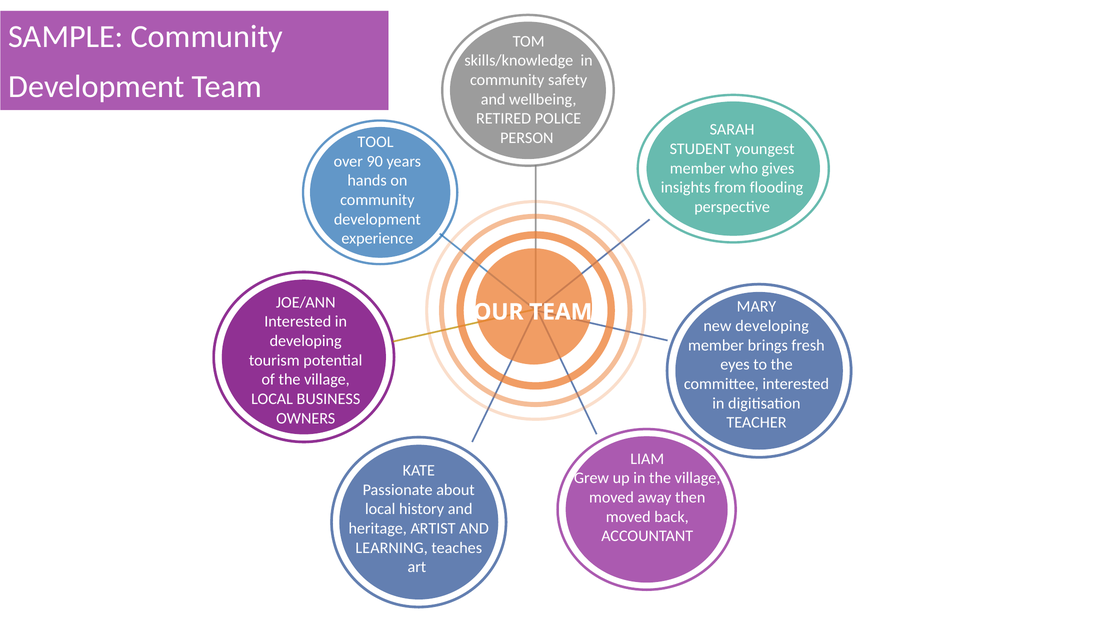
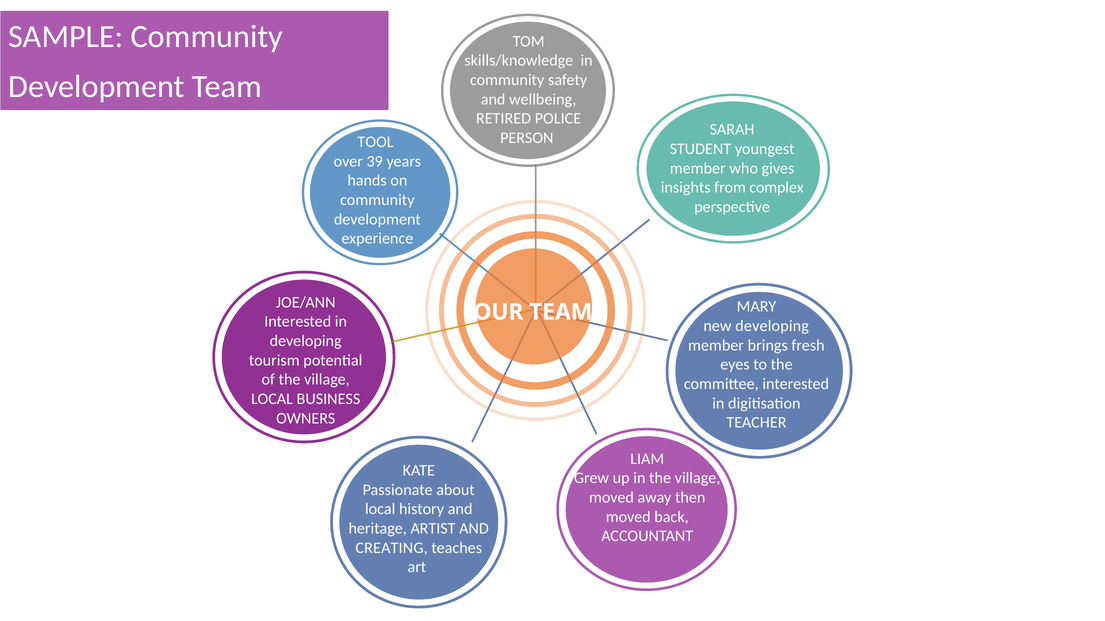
90: 90 -> 39 (375, 161)
flooding: flooding -> complex (777, 188)
LEARNING: LEARNING -> CREATING (392, 548)
